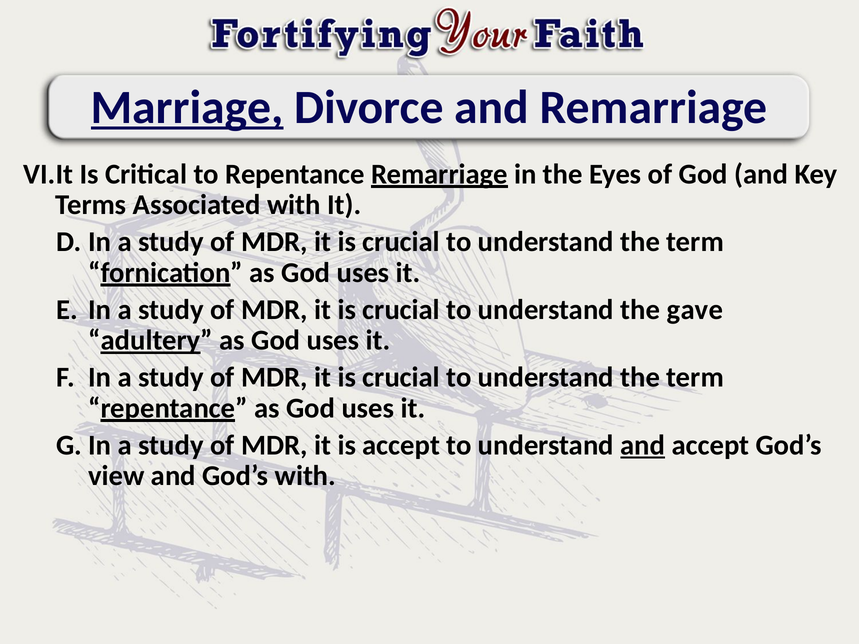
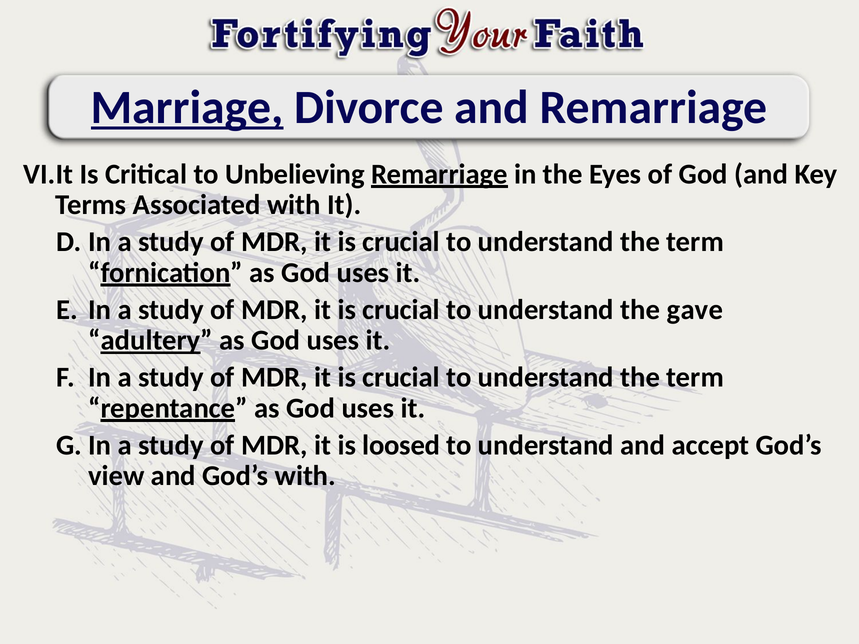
to Repentance: Repentance -> Unbelieving (295, 174)
is accept: accept -> loosed (401, 445)
and underline: present -> none (643, 445)
